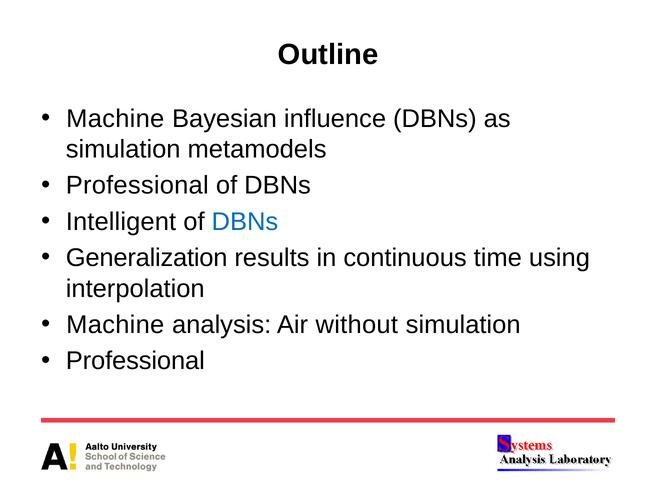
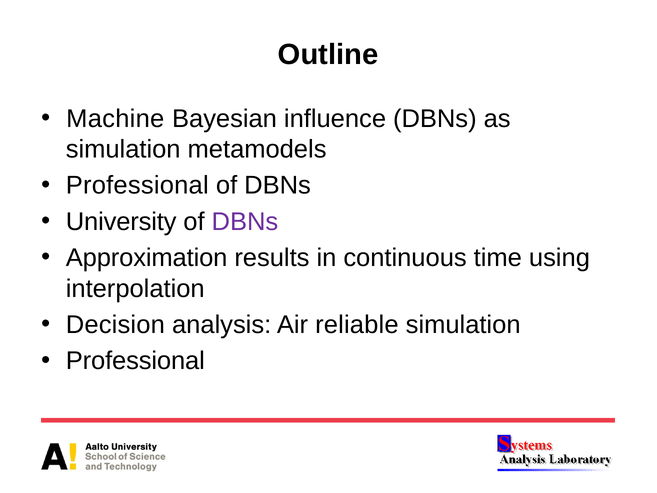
Intelligent: Intelligent -> University (121, 222)
DBNs colour: blue -> purple (245, 222)
Generalization: Generalization -> Approximation (147, 258)
Machine: Machine -> Decision (115, 325)
without: without -> reliable (357, 325)
